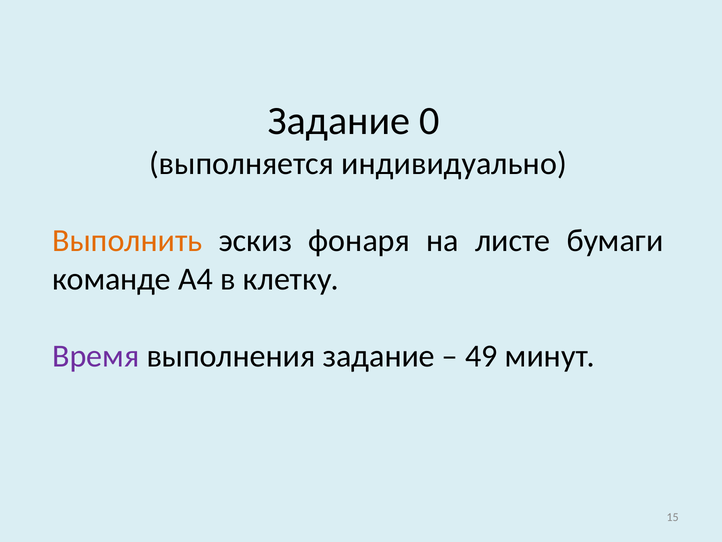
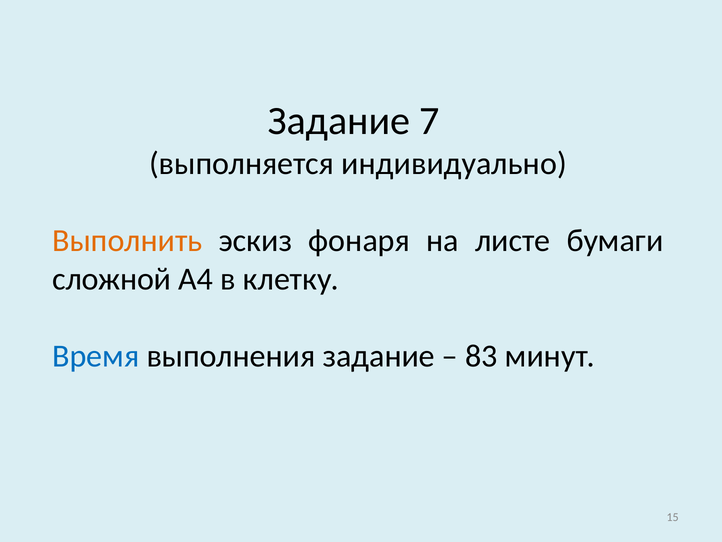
0: 0 -> 7 (429, 121)
команде: команде -> сложной (112, 279)
Время colour: purple -> blue (96, 356)
49: 49 -> 83 (481, 356)
